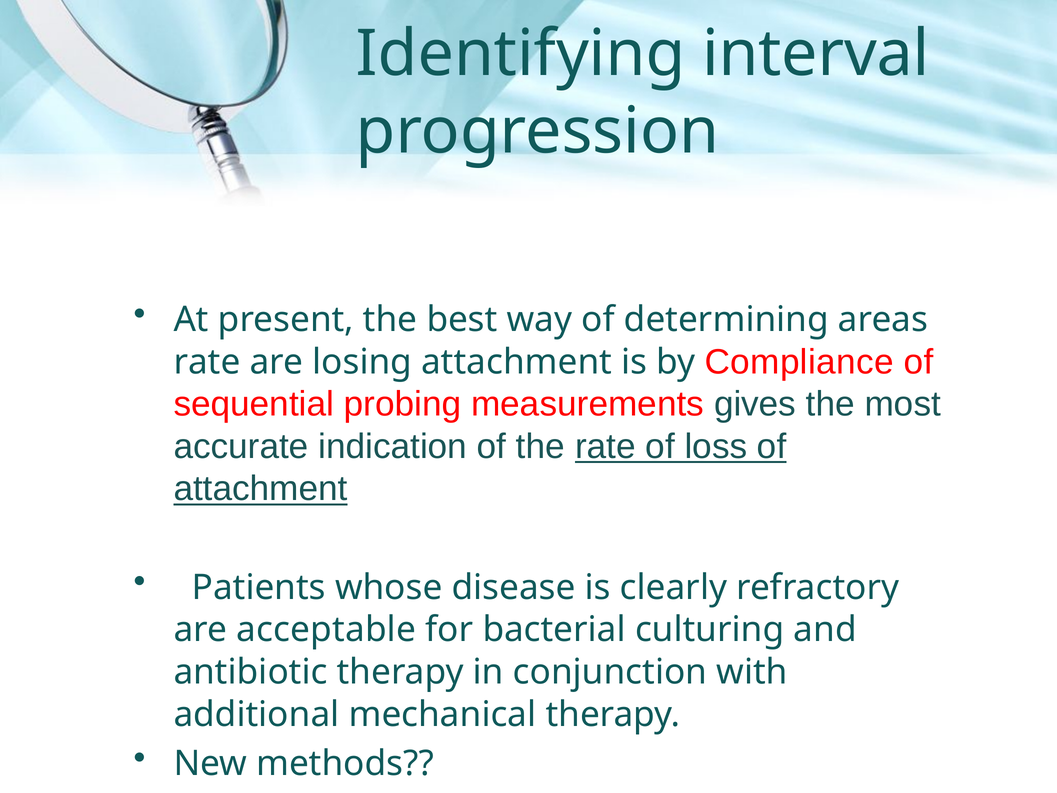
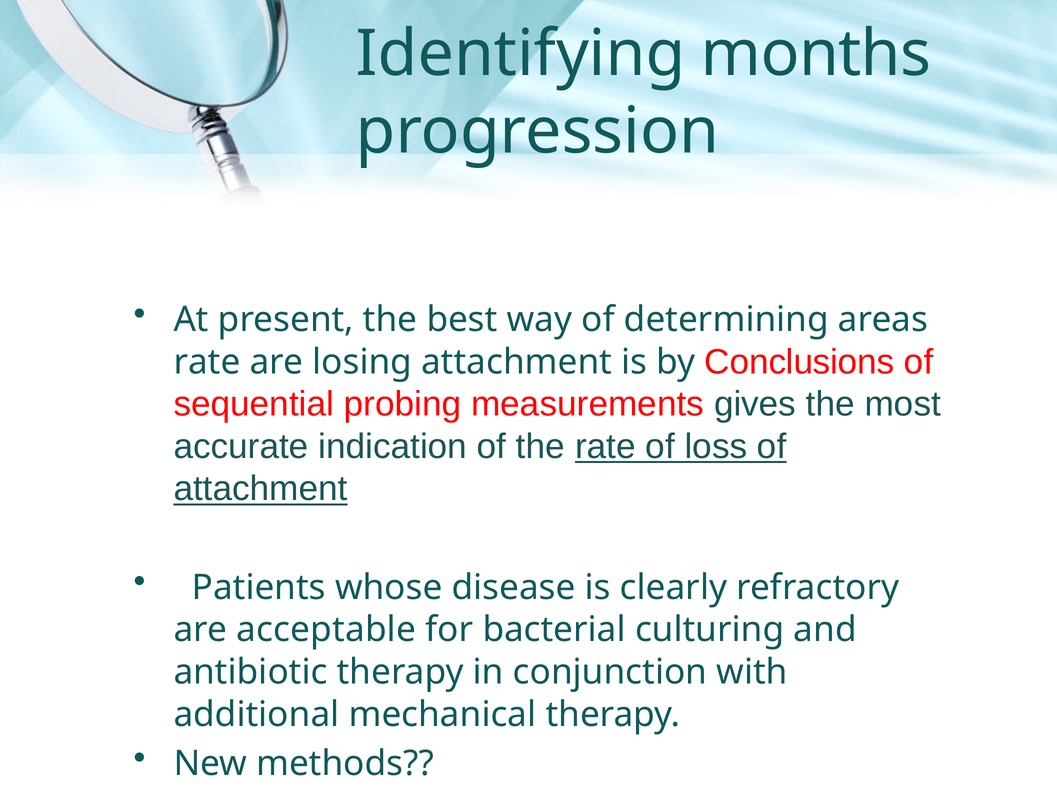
interval: interval -> months (816, 54)
Compliance: Compliance -> Conclusions (799, 362)
